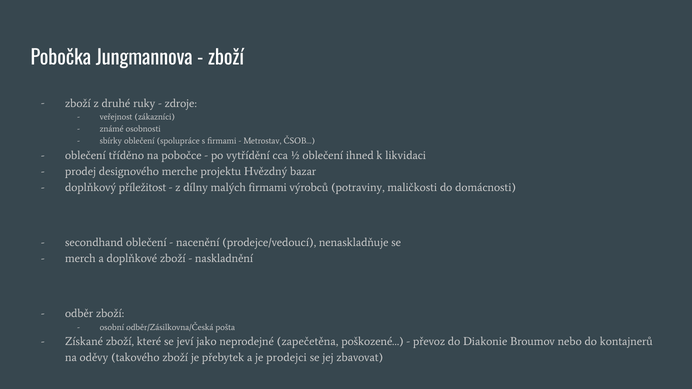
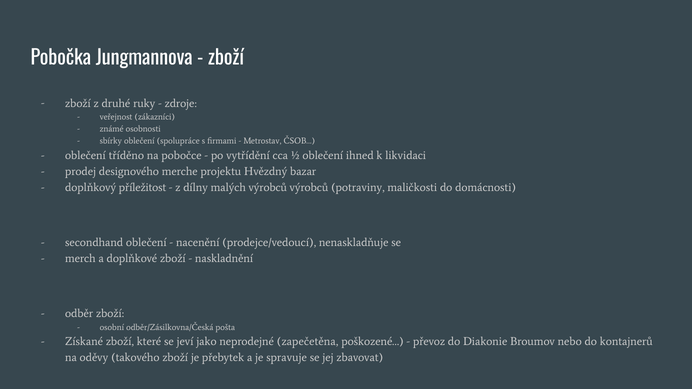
malých firmami: firmami -> výrobců (268, 188)
prodejci: prodejci -> spravuje (287, 358)
